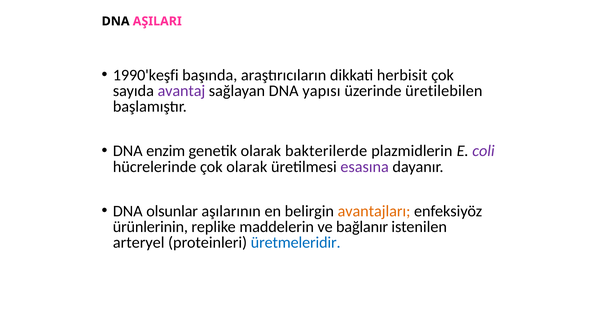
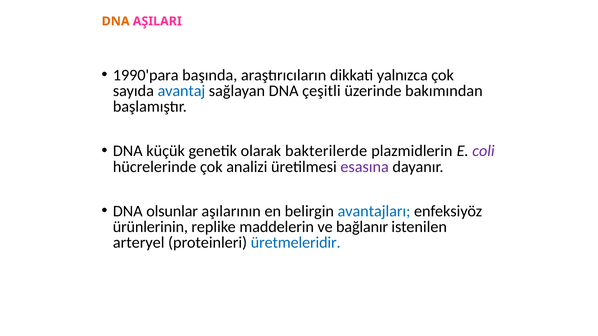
DNA colour: black -> orange (116, 21)
1990'keşfi: 1990'keşfi -> 1990'para (146, 75)
herbisit: herbisit -> yalnızca (402, 75)
avantaj colour: purple -> blue (181, 91)
yapısı: yapısı -> çeşitli (321, 91)
üretilebilen: üretilebilen -> bakımından (444, 91)
enzim: enzim -> küçük (166, 151)
çok olarak: olarak -> analizi (247, 167)
avantajları colour: orange -> blue (374, 211)
